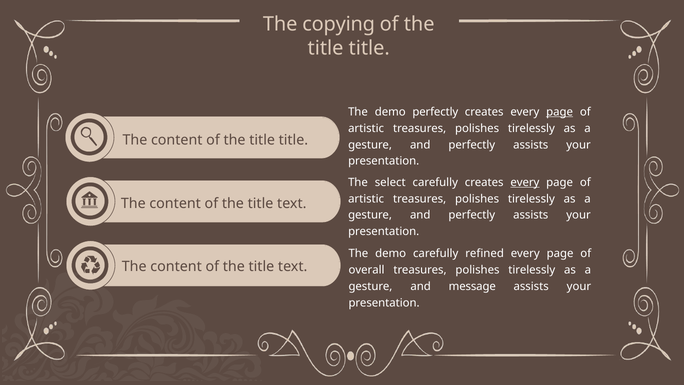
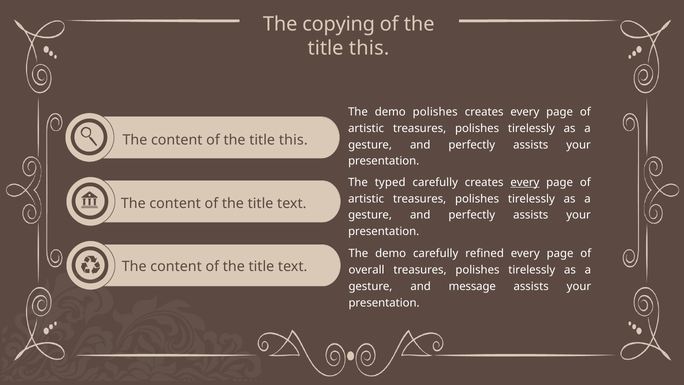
title: title -> this (369, 48)
demo perfectly: perfectly -> polishes (435, 112)
page underline: present -> none (560, 112)
title: title -> this (293, 140)
select: select -> typed (390, 182)
